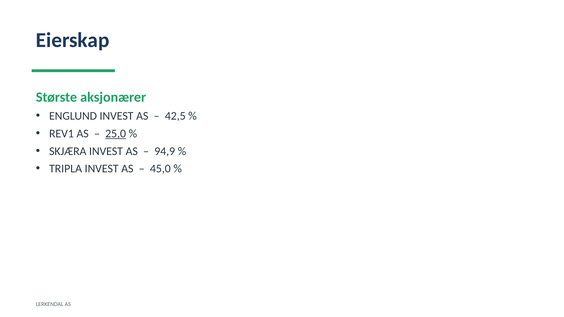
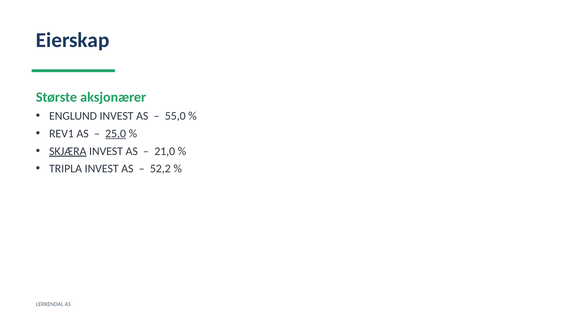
42,5: 42,5 -> 55,0 (175, 116)
SKJÆRA underline: none -> present (68, 151)
94,9: 94,9 -> 21,0 (165, 151)
45,0: 45,0 -> 52,2 (160, 169)
